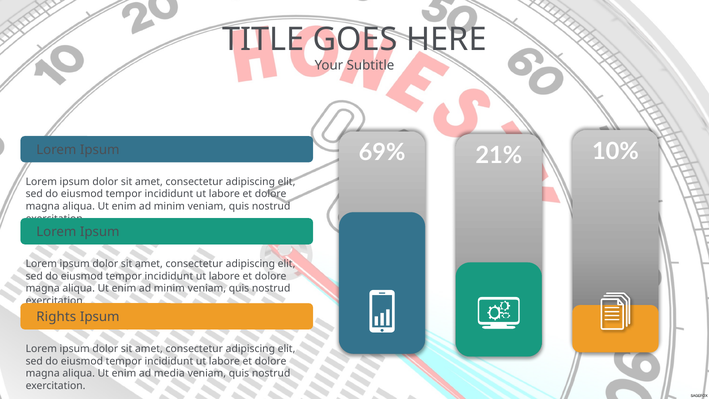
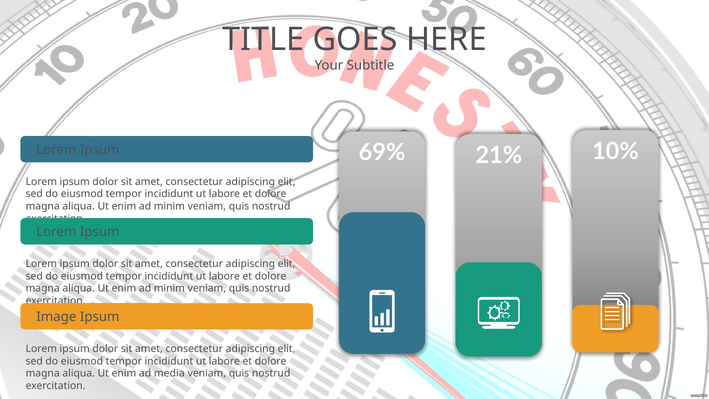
Rights: Rights -> Image (56, 317)
